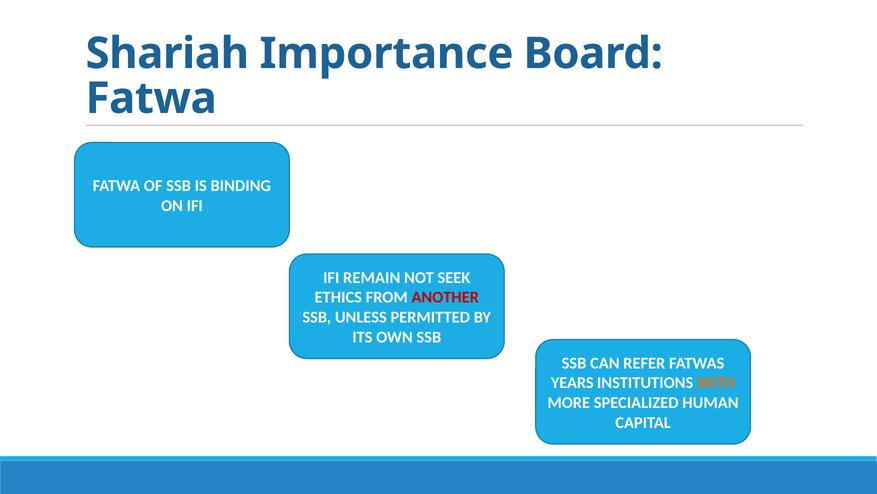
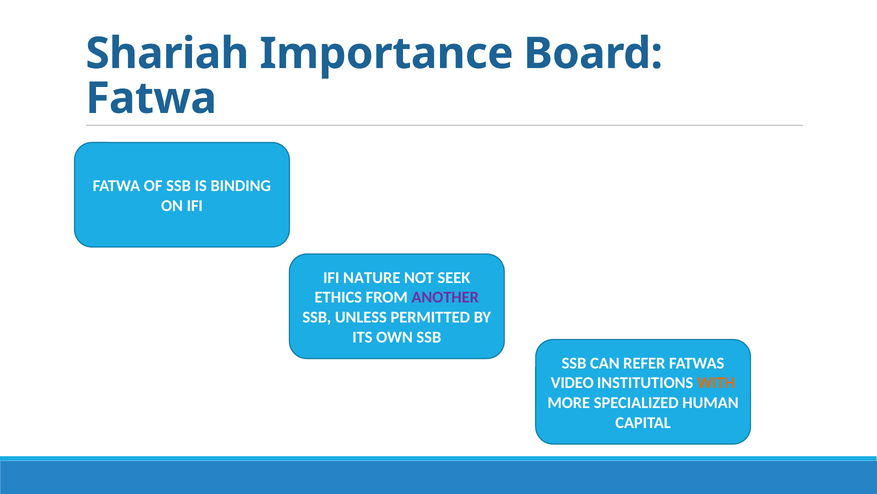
REMAIN: REMAIN -> NATURE (372, 277)
ANOTHER colour: red -> purple (445, 297)
YEARS: YEARS -> VIDEO (572, 383)
